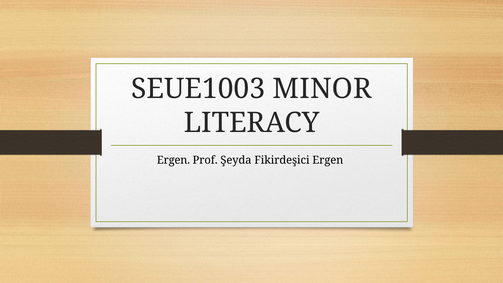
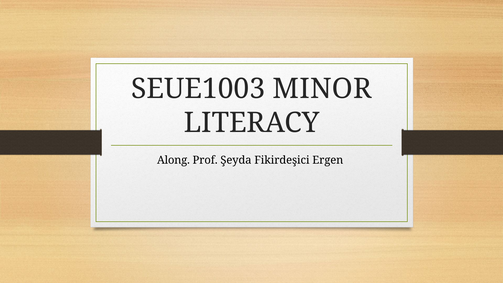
Ergen: Ergen -> Along (173, 160)
